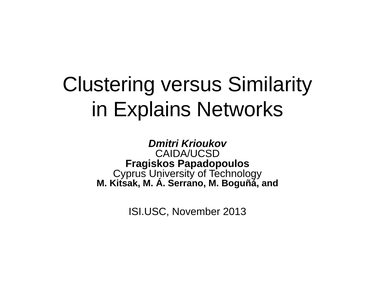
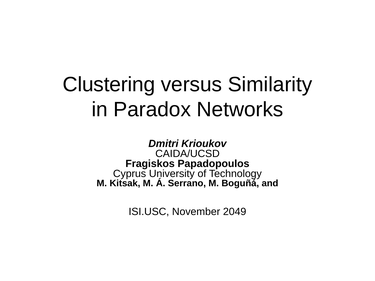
Explains: Explains -> Paradox (152, 110)
2013: 2013 -> 2049 (235, 212)
